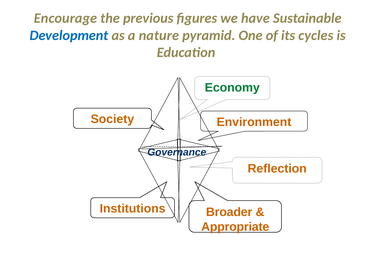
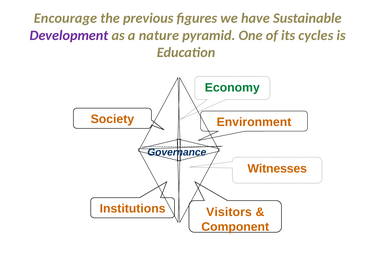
Development colour: blue -> purple (69, 35)
Reflection: Reflection -> Witnesses (277, 169)
Broader: Broader -> Visitors (229, 212)
Appropriate: Appropriate -> Component (235, 227)
